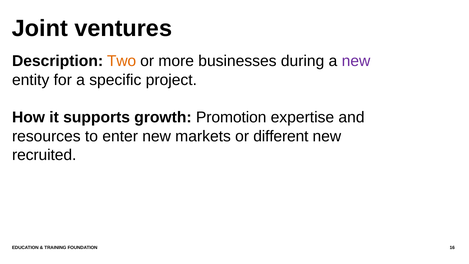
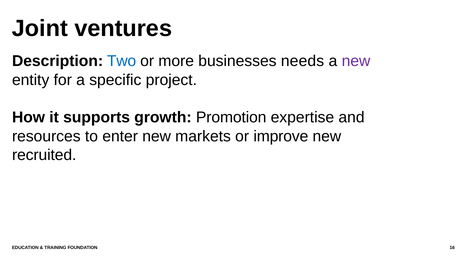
Two colour: orange -> blue (122, 61)
during: during -> needs (303, 61)
different: different -> improve (281, 136)
